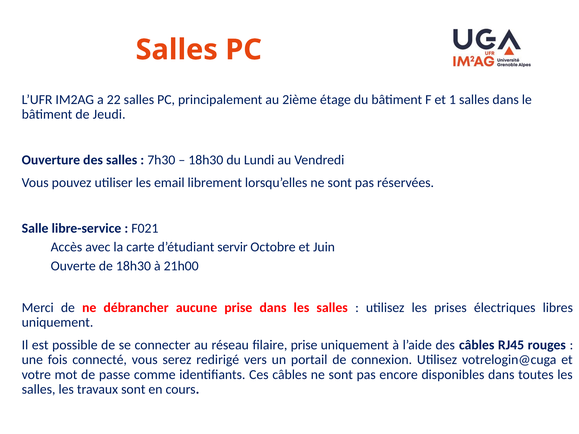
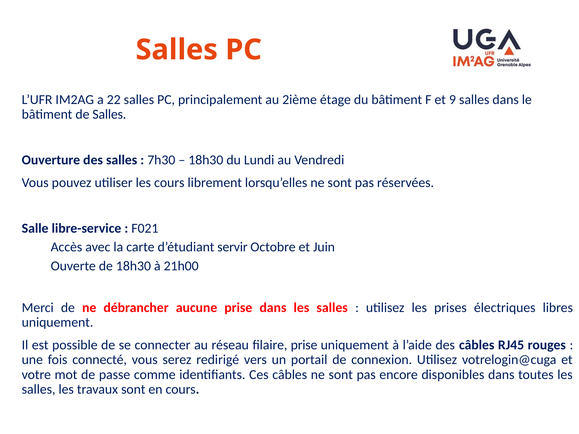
1: 1 -> 9 (452, 100)
de Jeudi: Jeudi -> Salles (109, 114)
les email: email -> cours (169, 183)
